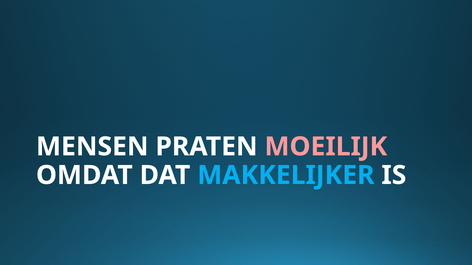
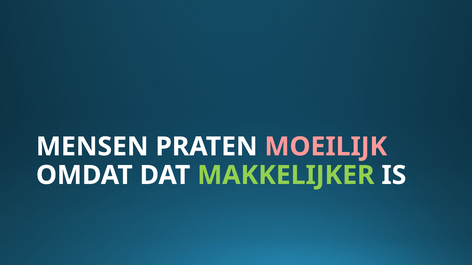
MAKKELIJKER colour: light blue -> light green (286, 176)
